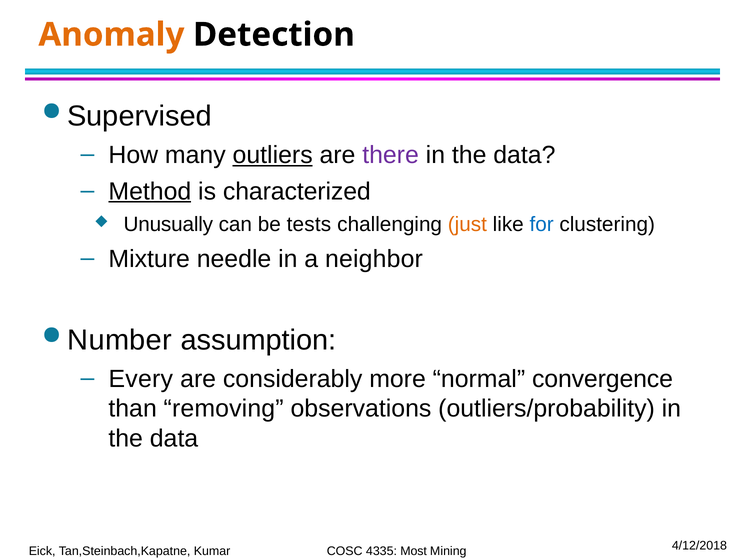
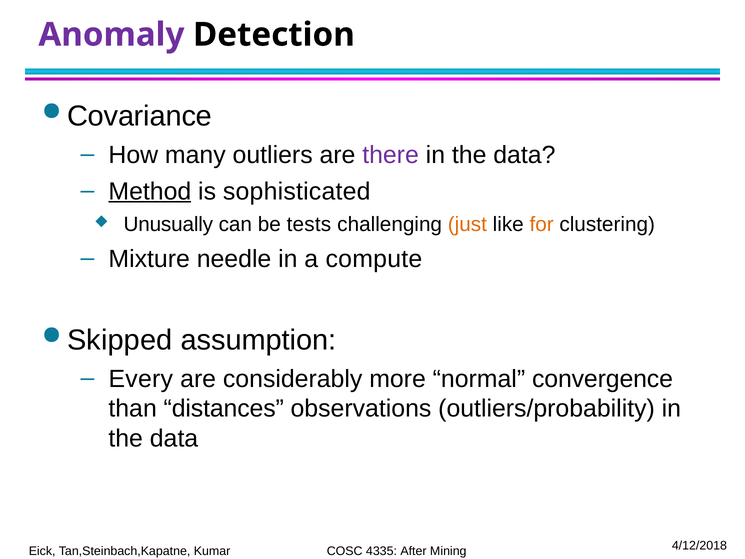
Anomaly colour: orange -> purple (111, 35)
Supervised: Supervised -> Covariance (140, 116)
outliers underline: present -> none (273, 155)
characterized: characterized -> sophisticated (297, 191)
for colour: blue -> orange (542, 224)
neighbor: neighbor -> compute (374, 259)
Number: Number -> Skipped (120, 340)
removing: removing -> distances (224, 409)
Most: Most -> After (414, 551)
